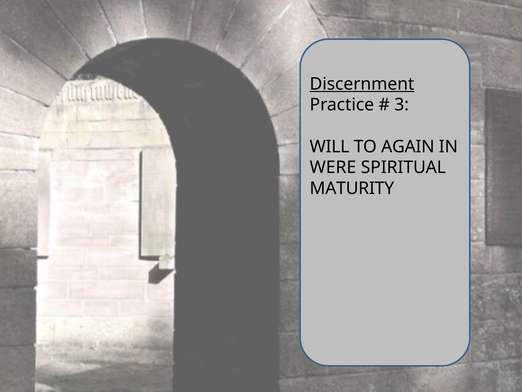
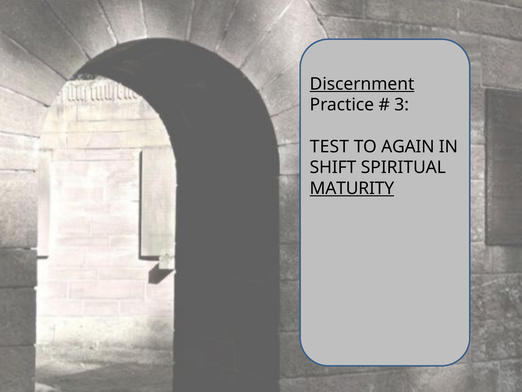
WILL: WILL -> TEST (329, 146)
WERE: WERE -> SHIFT (333, 167)
MATURITY underline: none -> present (352, 188)
